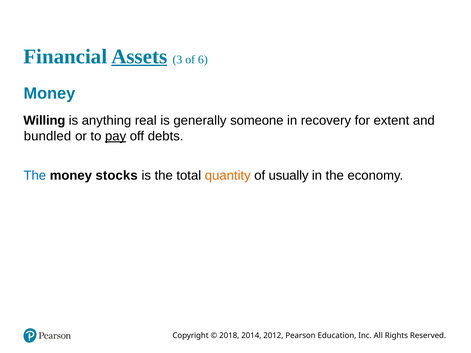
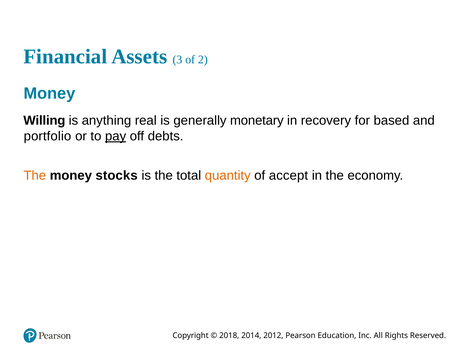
Assets underline: present -> none (139, 56)
6: 6 -> 2 (203, 60)
someone: someone -> monetary (257, 121)
extent: extent -> based (391, 121)
bundled: bundled -> portfolio (47, 136)
The colour: blue -> orange (35, 176)
usually: usually -> accept (288, 176)
